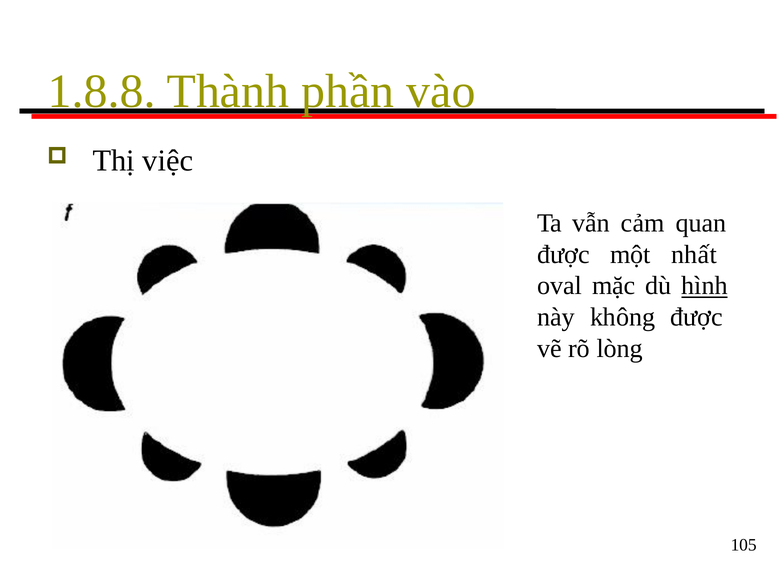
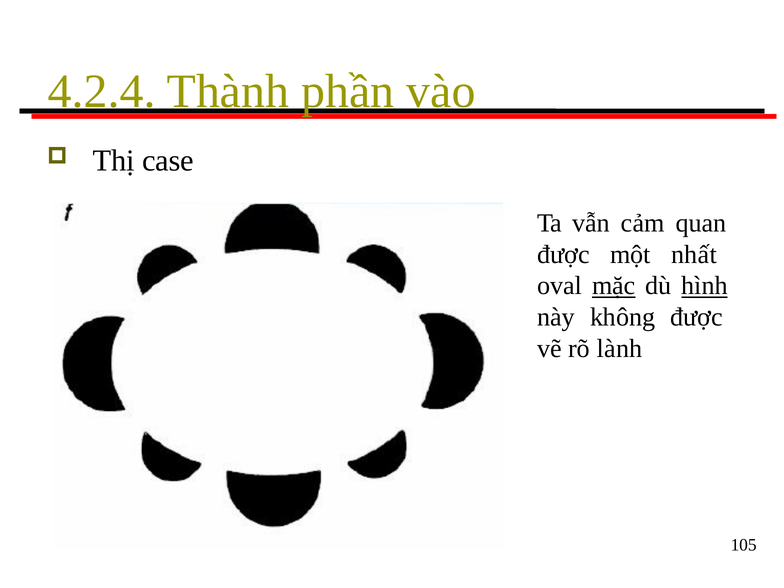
1.8.8: 1.8.8 -> 4.2.4 (102, 92)
việc: việc -> case (168, 160)
mặc underline: none -> present (614, 286)
lòng: lòng -> lành (620, 349)
